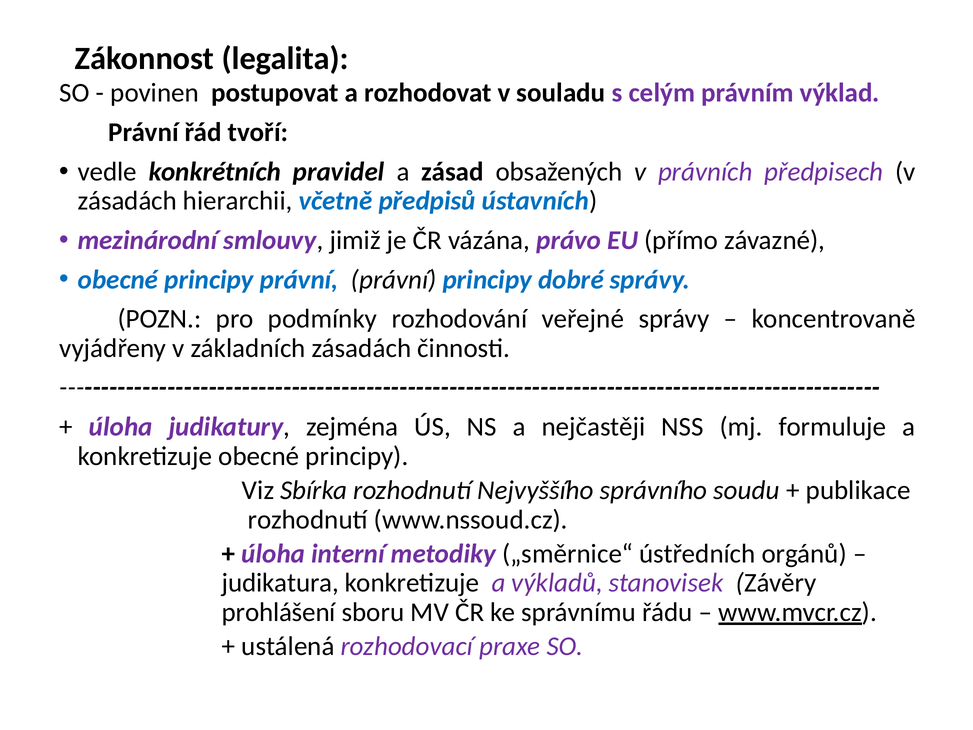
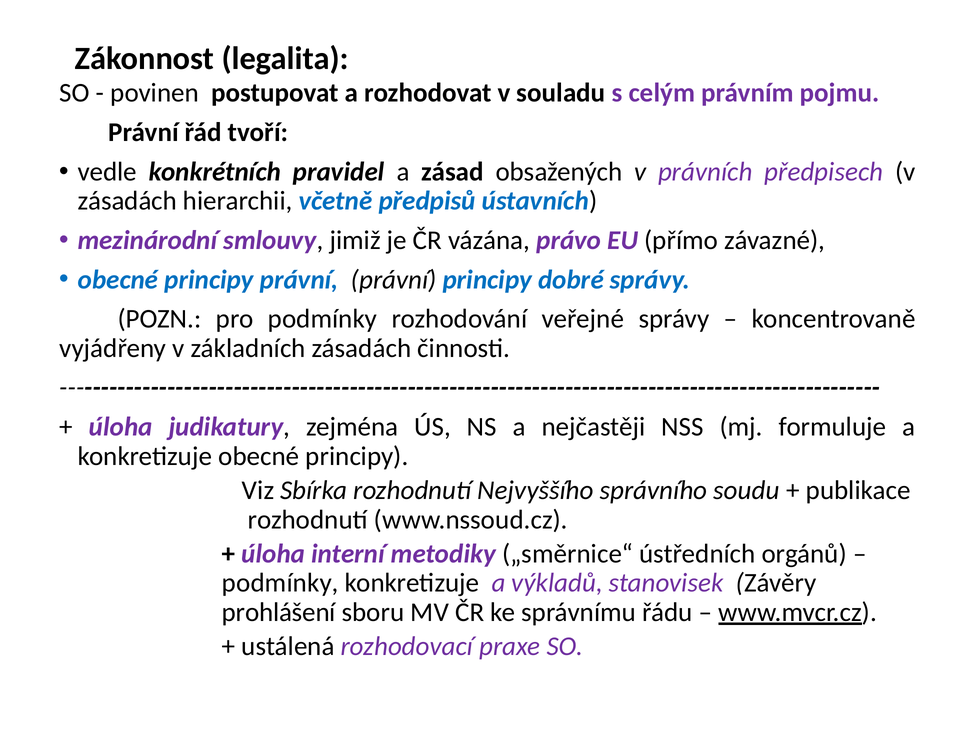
výklad: výklad -> pojmu (840, 93)
judikatura: judikatura -> podmínky (280, 583)
